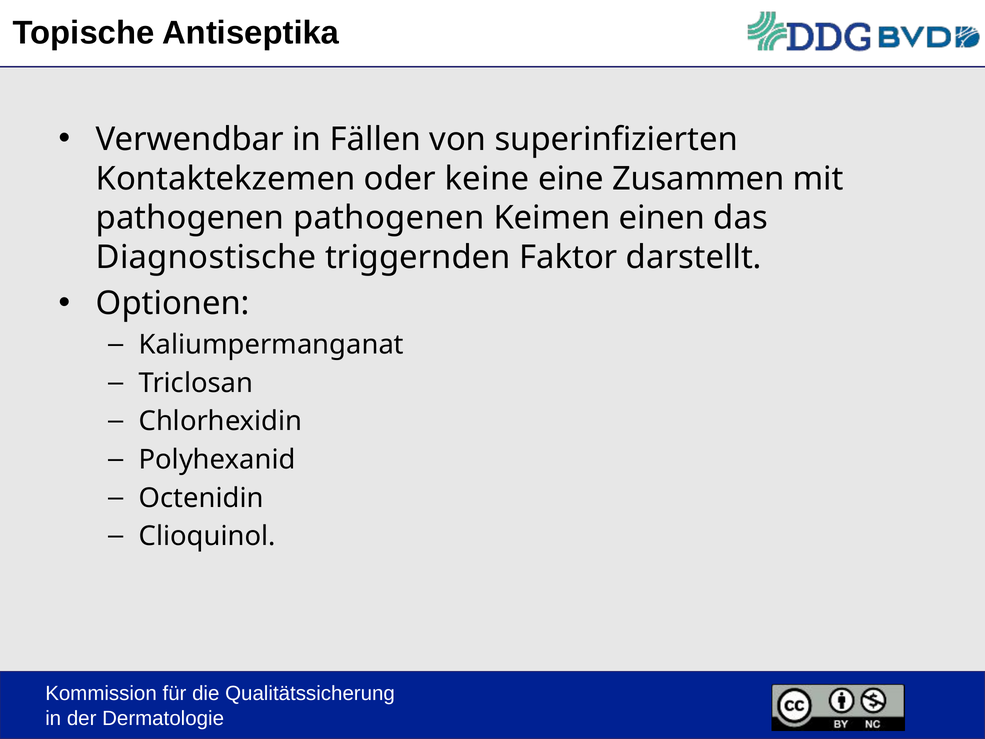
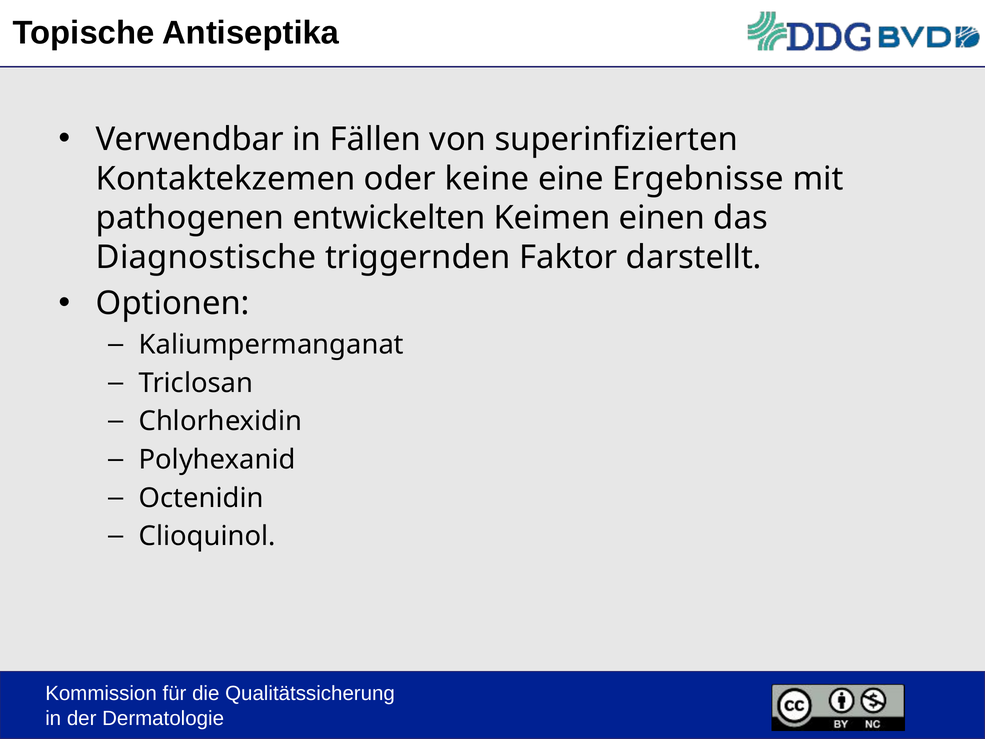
Zusammen: Zusammen -> Ergebnisse (698, 179)
pathogenen pathogenen: pathogenen -> entwickelten (389, 218)
